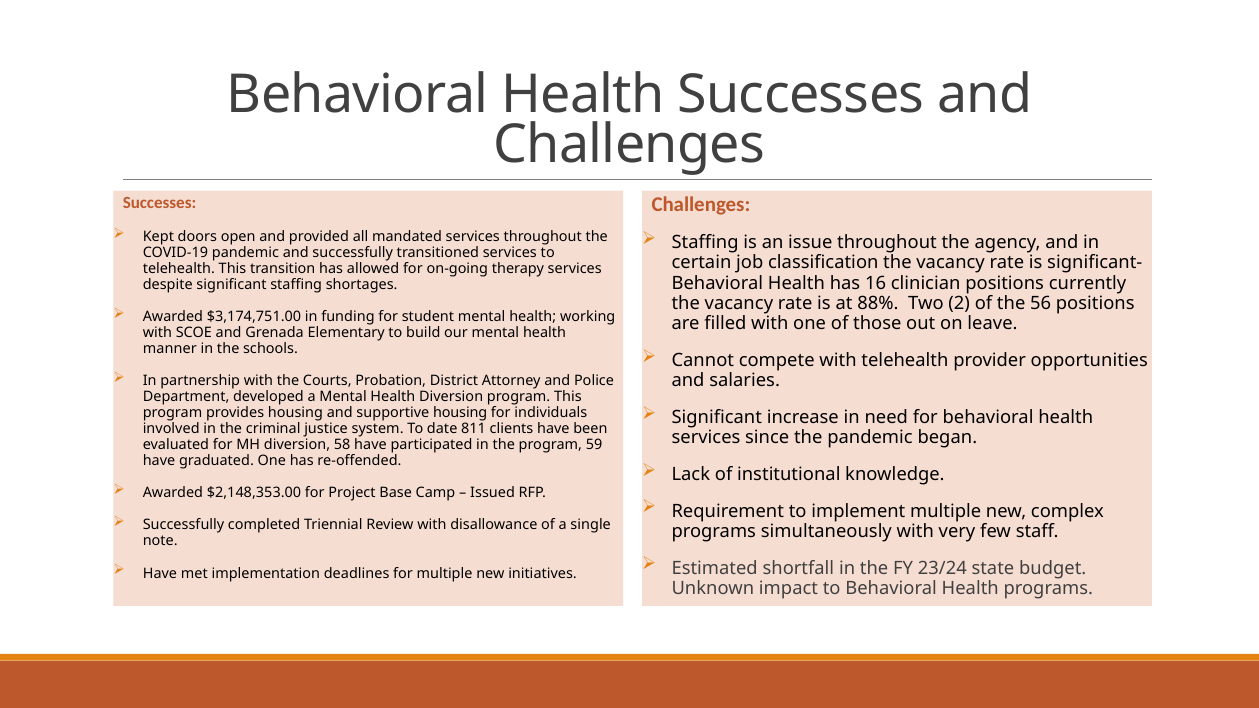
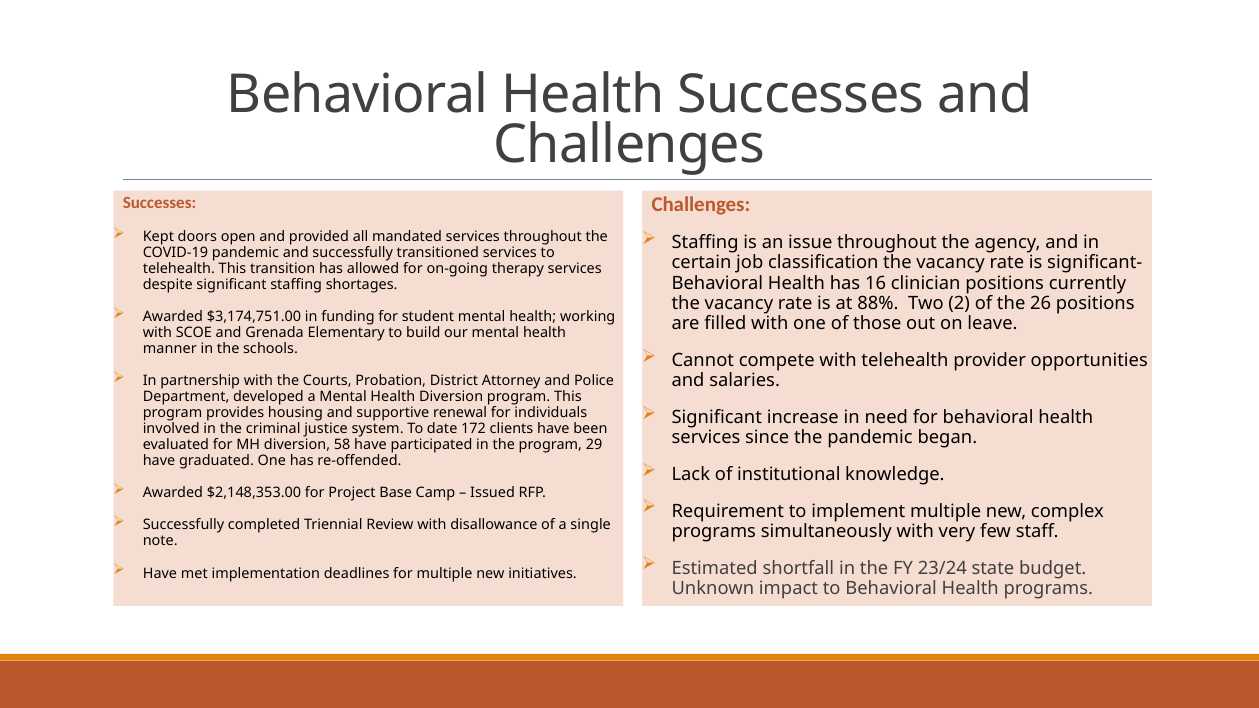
56: 56 -> 26 (1041, 303)
supportive housing: housing -> renewal (460, 413)
811: 811 -> 172 (473, 429)
59: 59 -> 29 (594, 445)
